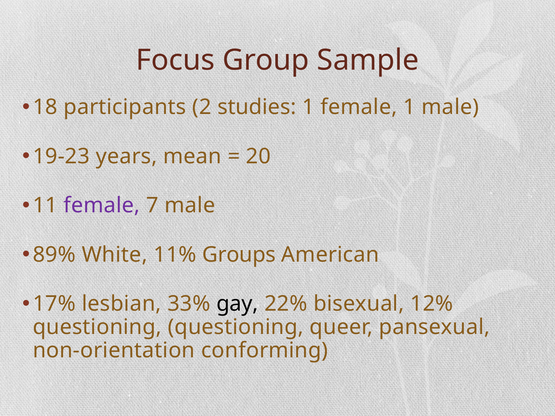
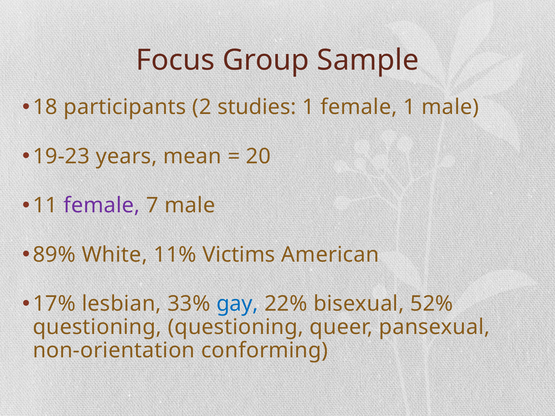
Groups: Groups -> Victims (239, 255)
gay colour: black -> blue (237, 304)
12%: 12% -> 52% (432, 304)
